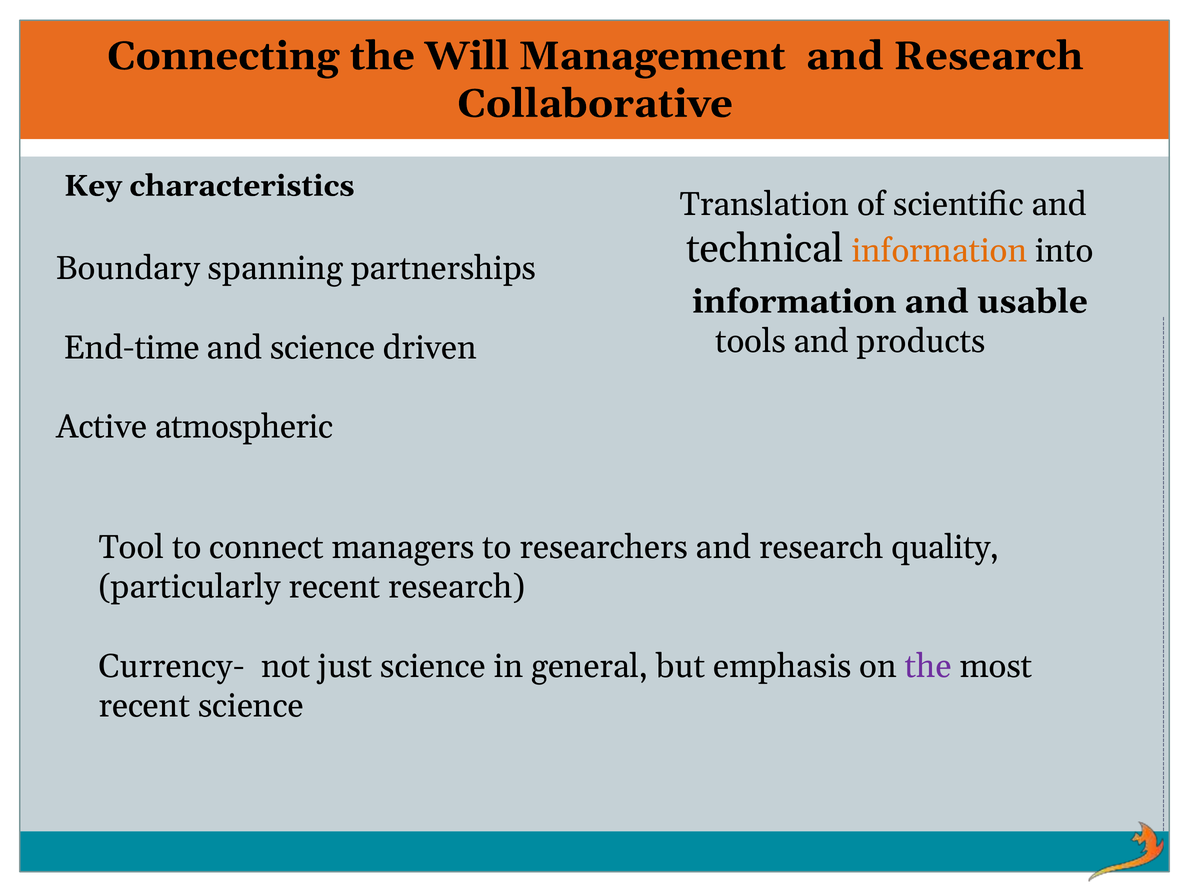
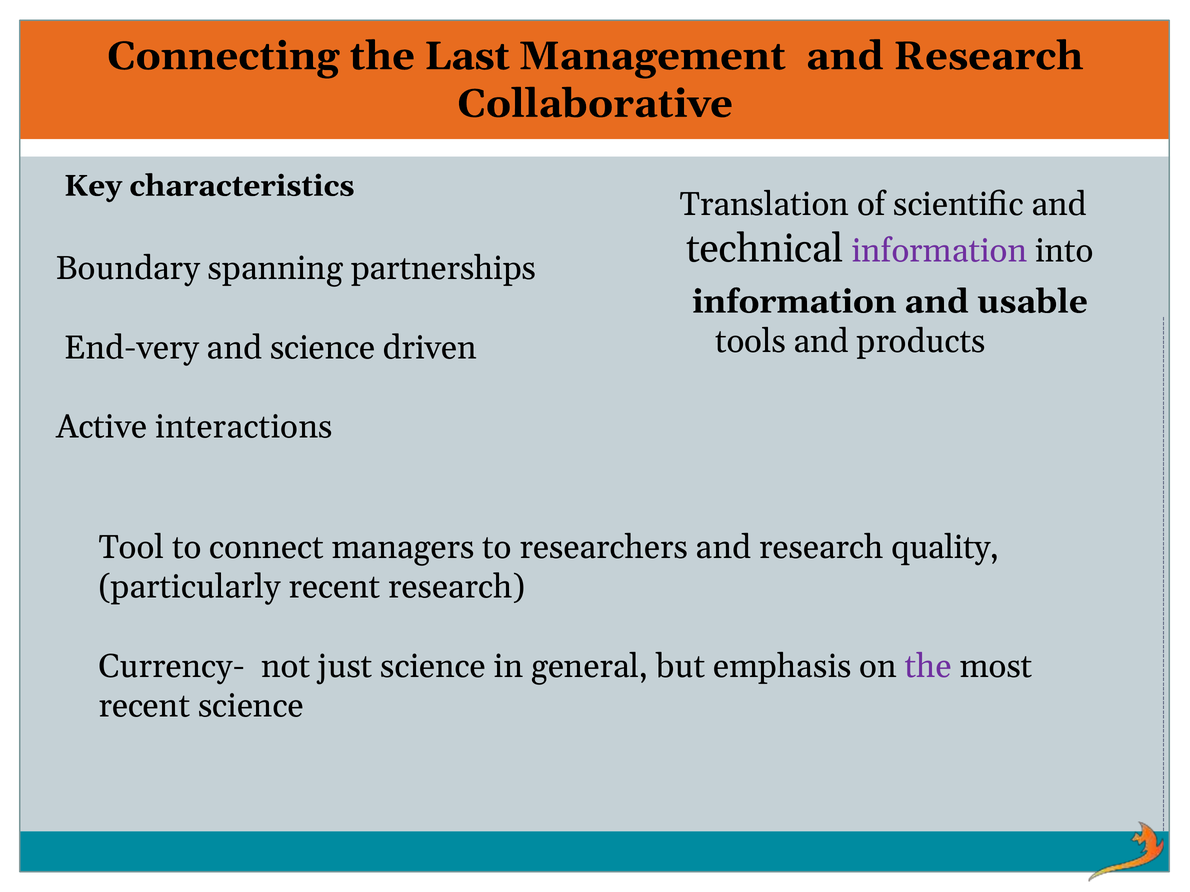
Will: Will -> Last (467, 56)
information colour: orange -> purple (939, 251)
End-time: End-time -> End-very (132, 348)
atmospheric: atmospheric -> interactions (244, 427)
